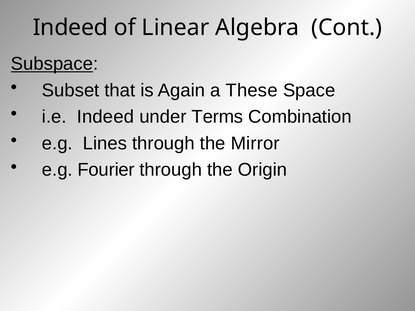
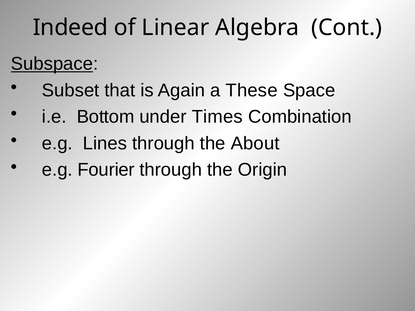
i.e Indeed: Indeed -> Bottom (106, 117)
Terms: Terms -> Times (217, 117)
Mirror: Mirror -> About (255, 143)
